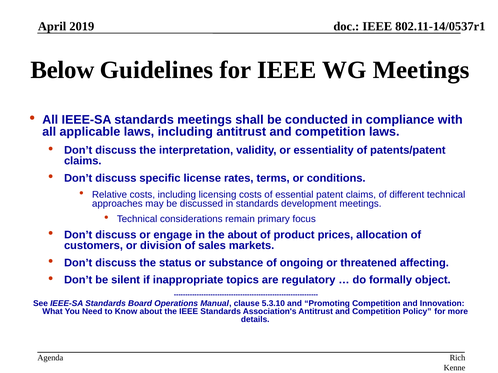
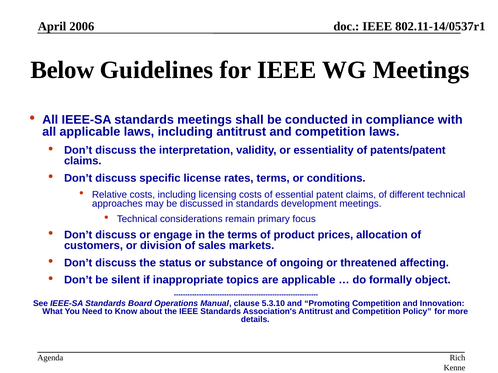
2019: 2019 -> 2006 (82, 27)
the about: about -> terms (242, 235)
are regulatory: regulatory -> applicable (308, 280)
